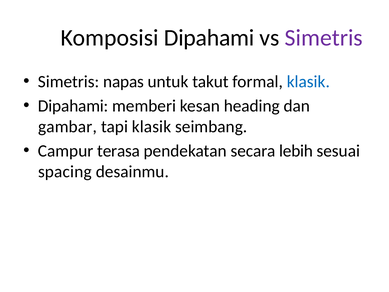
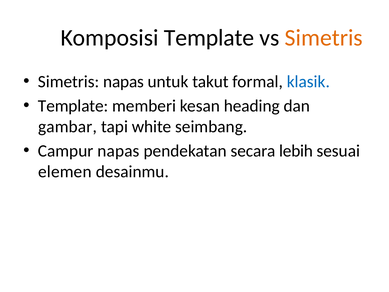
Dipahami: Dipahami -> Template (209, 38)
Simetris colour: purple -> orange (324, 38)
Dipahami: Dipahami -> Template (73, 106)
tapi klasik: klasik -> white (152, 127)
Campur terasa: terasa -> napas (118, 151)
spacing: spacing -> elemen (65, 172)
